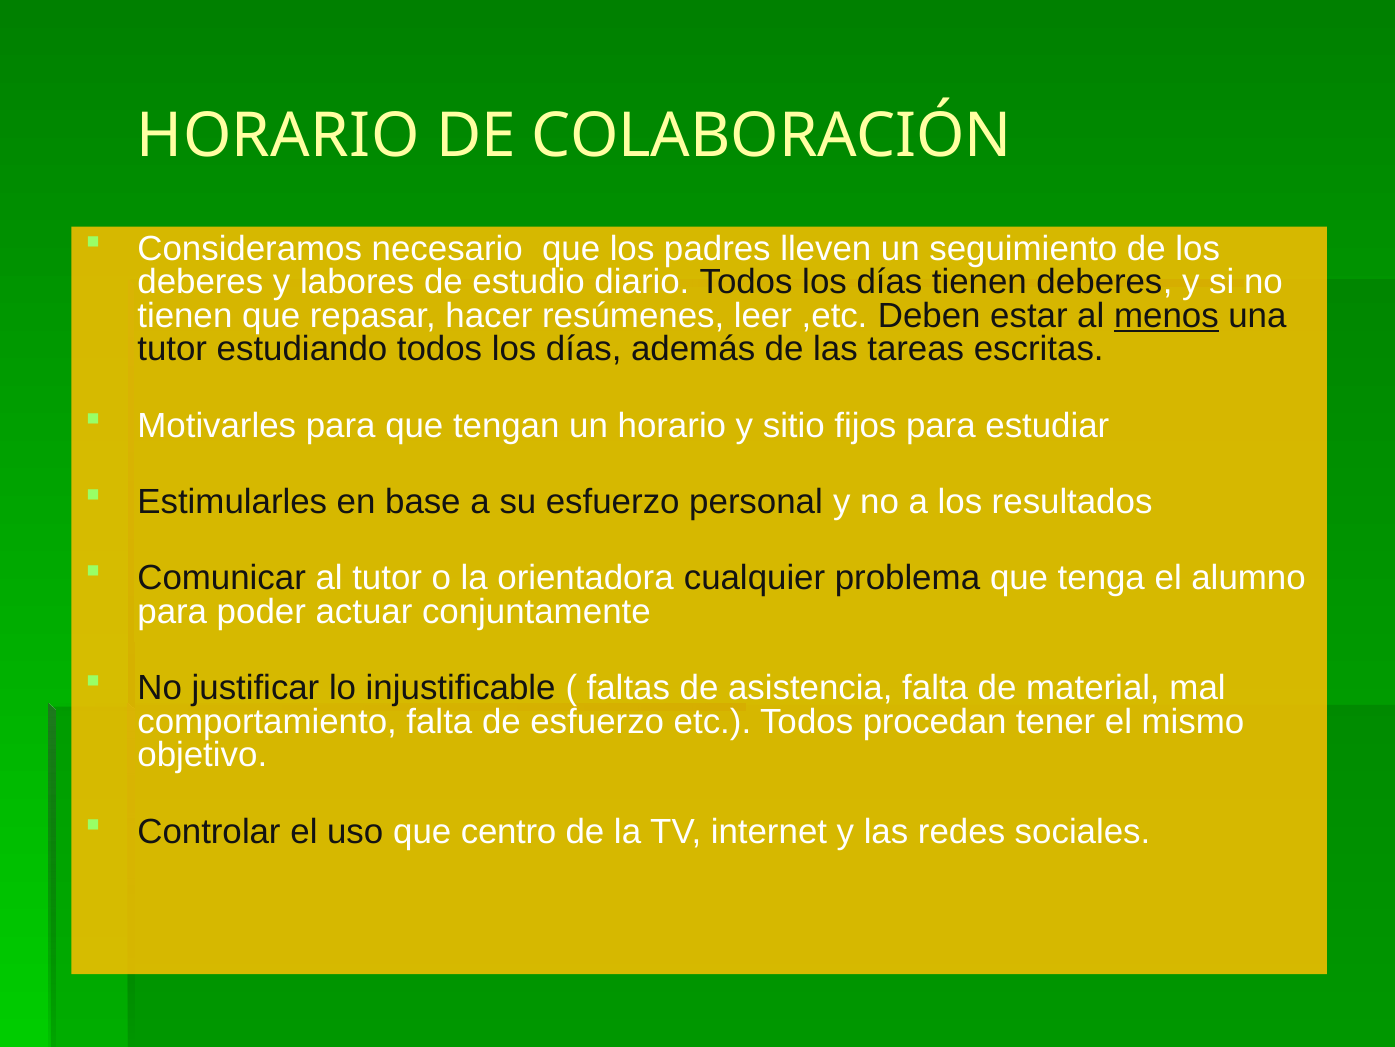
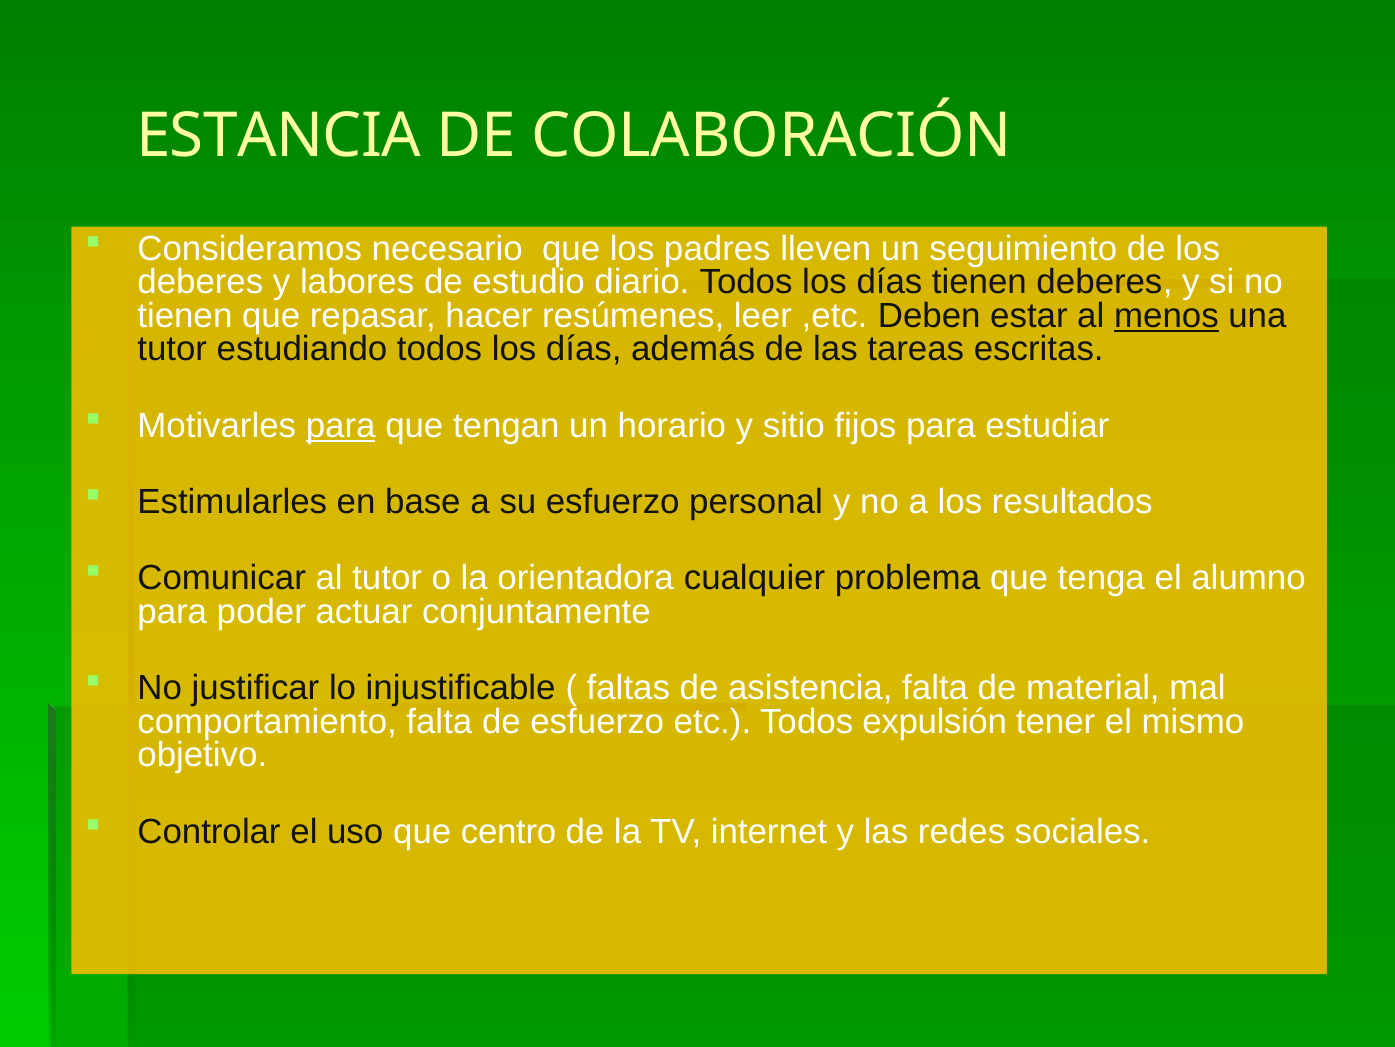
HORARIO: HORARIO -> ESTANCIA (279, 136)
para underline: none -> present (341, 425)
procedan: procedan -> expulsión (935, 721)
